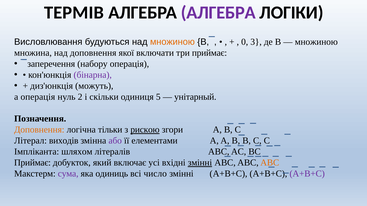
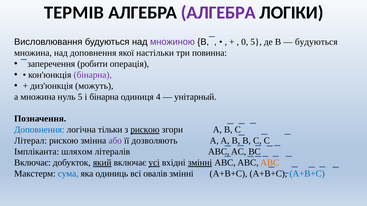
множиною colour: orange -> purple (172, 42)
0 3: 3 -> 5 (256, 42)
множиною: множиною -> будуються (316, 42)
включати: включати -> настільки (155, 53)
три приймає: приймає -> повинна (209, 53)
набору: набору -> робити (92, 64)
а операція: операція -> множина (38, 97)
нуль 2: 2 -> 5 (80, 97)
і скільки: скільки -> бінарна (104, 97)
5: 5 -> 4 (158, 97)
Доповнення colour: orange -> blue (39, 130)
Літерал виходів: виходів -> рискою (64, 141)
елементами: елементами -> дозволяють (155, 141)
Приймає: Приймає -> Включає (32, 163)
який underline: none -> present (102, 163)
усі underline: none -> present (154, 163)
сума colour: purple -> blue (68, 174)
число: число -> овалів (155, 174)
A+B+C colour: purple -> blue (307, 174)
